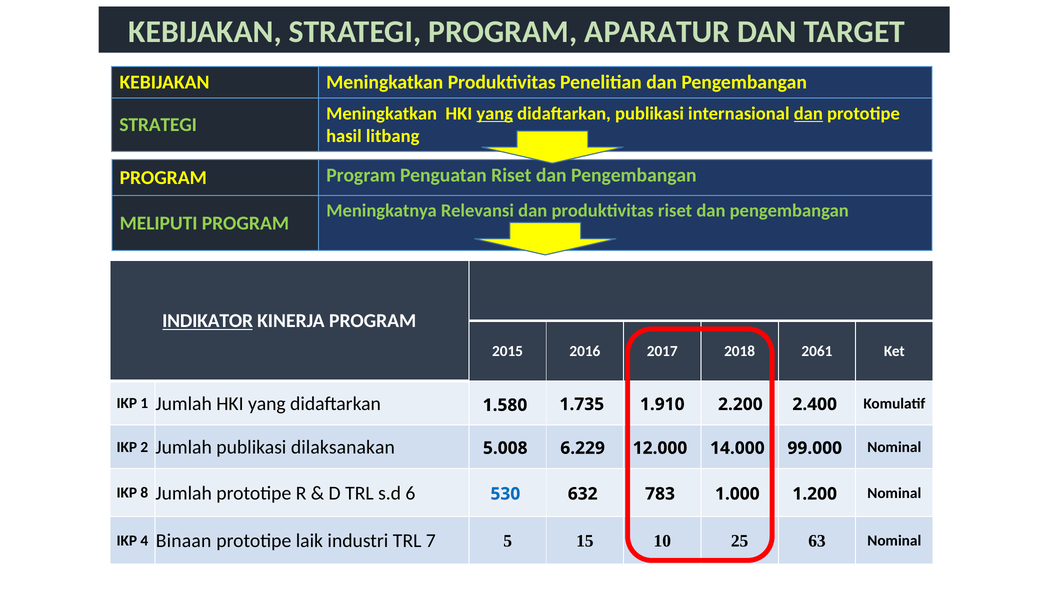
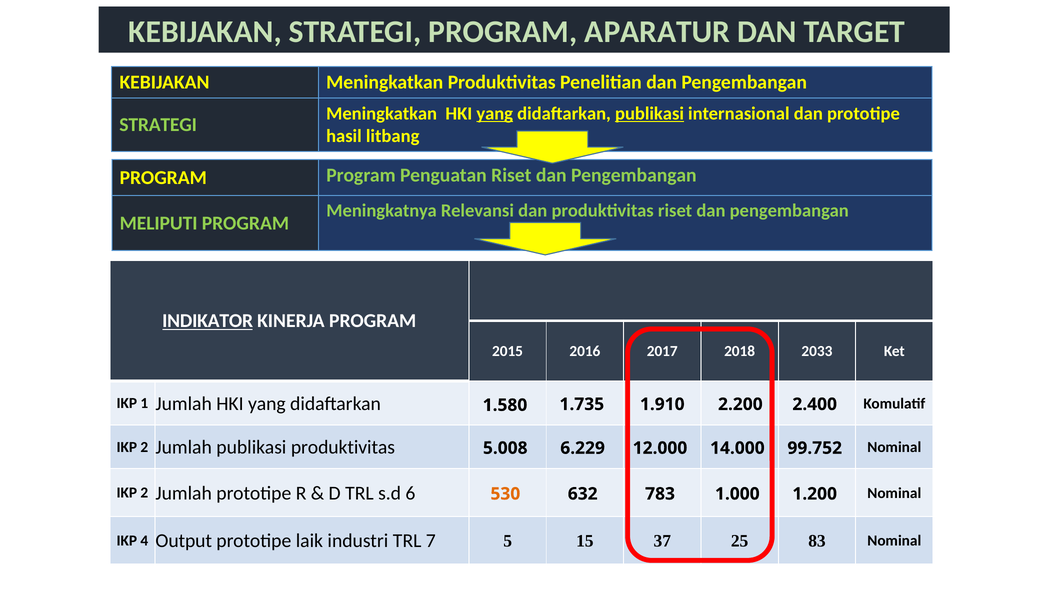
publikasi underline: none -> present (650, 114)
dan underline: present -> none (808, 114)
2061: 2061 -> 2033 (817, 351)
publikasi dilaksanakan: dilaksanakan -> produktivitas (343, 448)
99.000: 99.000 -> 99.752 (815, 448)
8: 8 -> 2 (144, 493)
530 colour: blue -> orange (505, 494)
Binaan: Binaan -> Output (184, 541)
10: 10 -> 37 (662, 541)
63: 63 -> 83 (817, 541)
